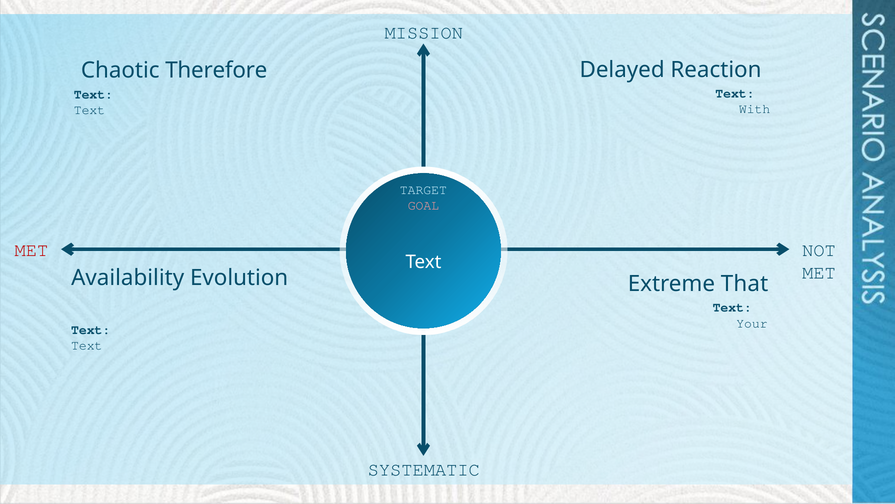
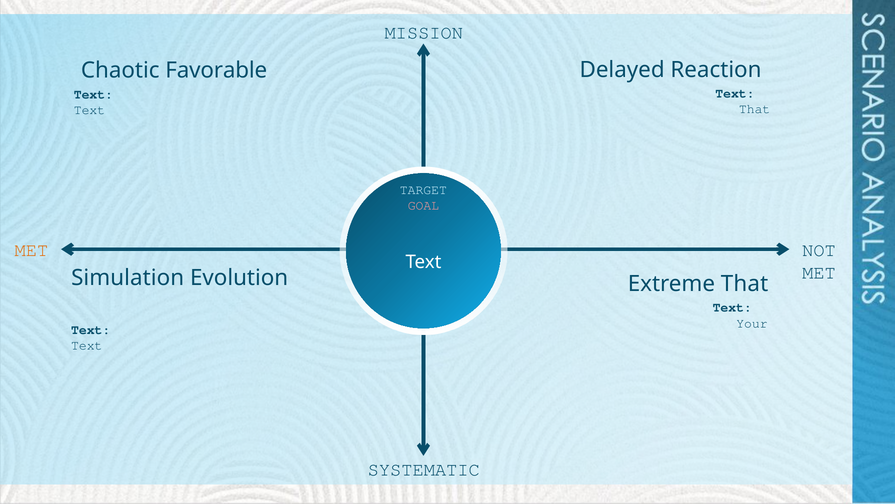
Therefore: Therefore -> Favorable (216, 70)
With: With -> That (755, 109)
MET colour: red -> orange (31, 250)
Availability: Availability -> Simulation (128, 278)
